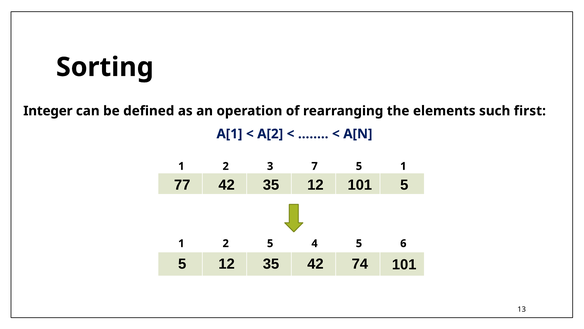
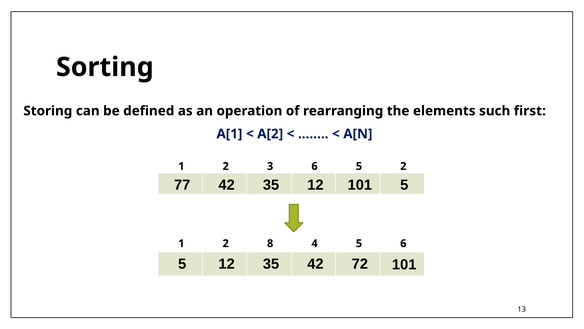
Integer: Integer -> Storing (48, 111)
3 7: 7 -> 6 (315, 166)
1: 1 -> 2 (403, 166)
2 5: 5 -> 8 (270, 243)
74: 74 -> 72 (360, 264)
